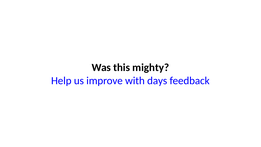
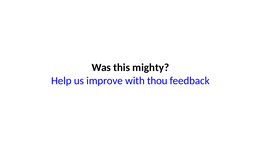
days: days -> thou (157, 81)
